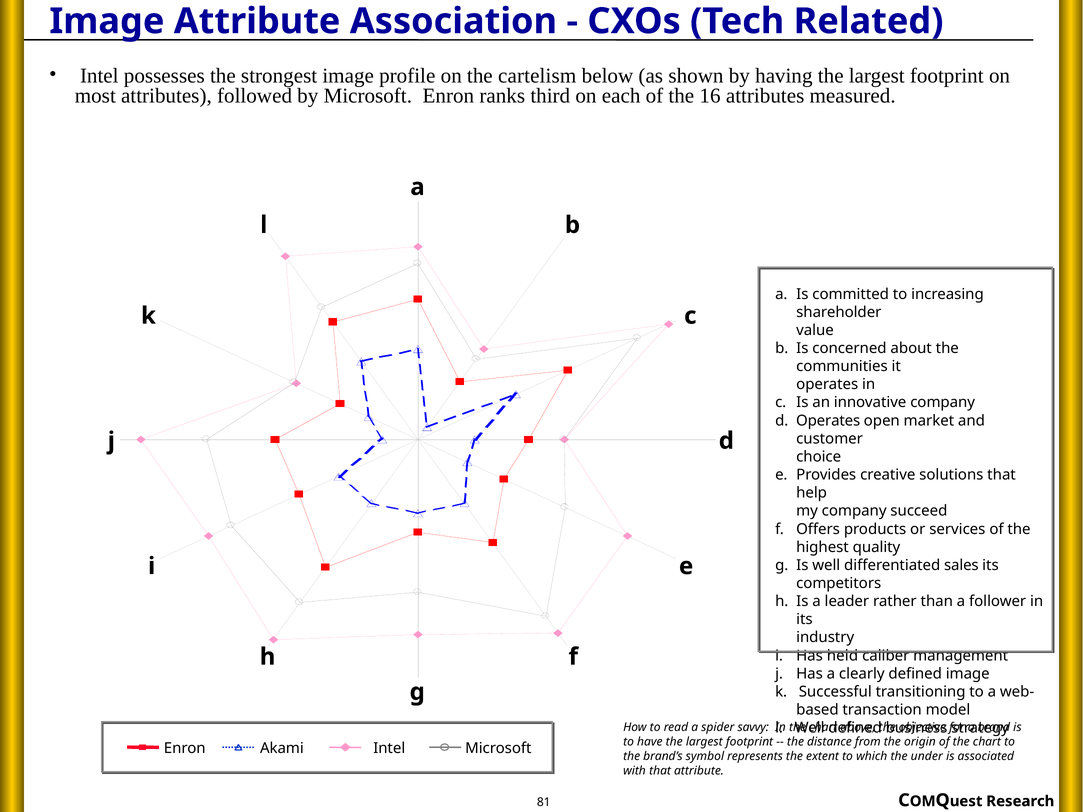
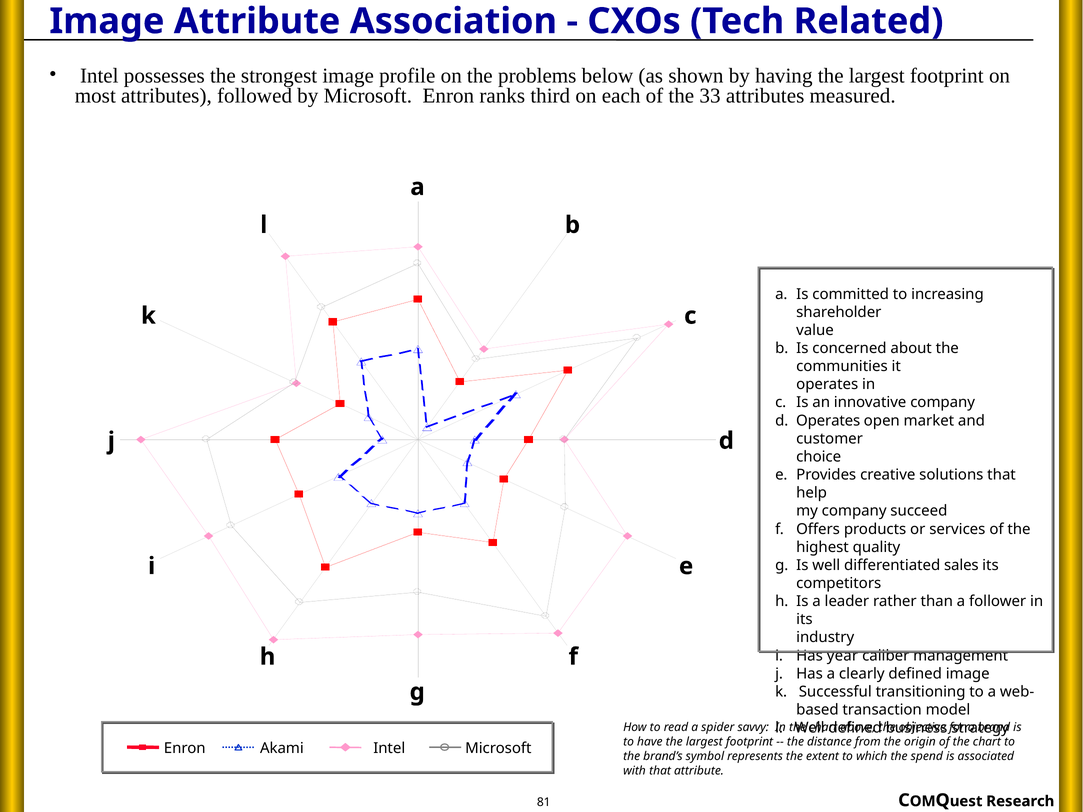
cartelism: cartelism -> problems (537, 76)
16: 16 -> 33 (710, 96)
held: held -> year (842, 656)
under: under -> spend (927, 756)
